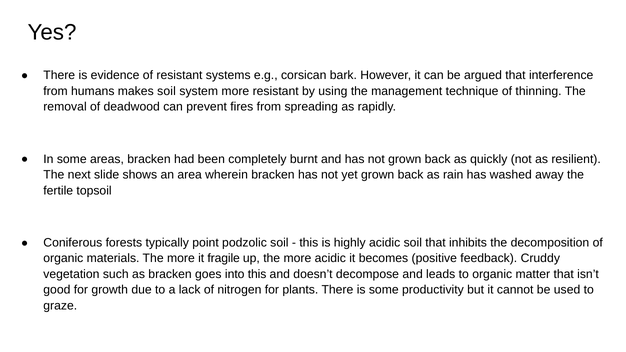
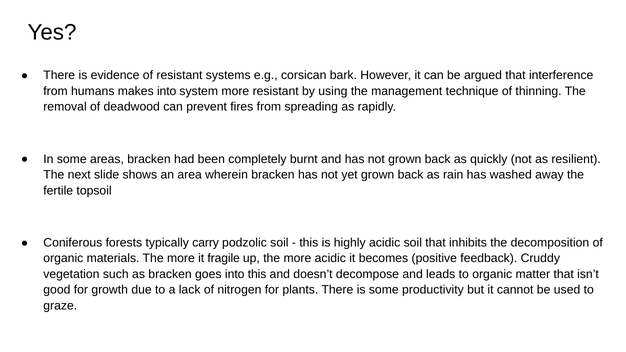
makes soil: soil -> into (167, 91)
point: point -> carry (206, 243)
